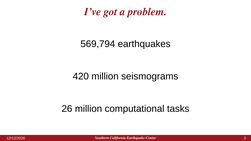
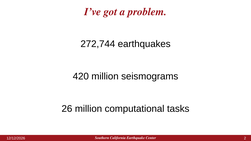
569,794: 569,794 -> 272,744 (98, 44)
